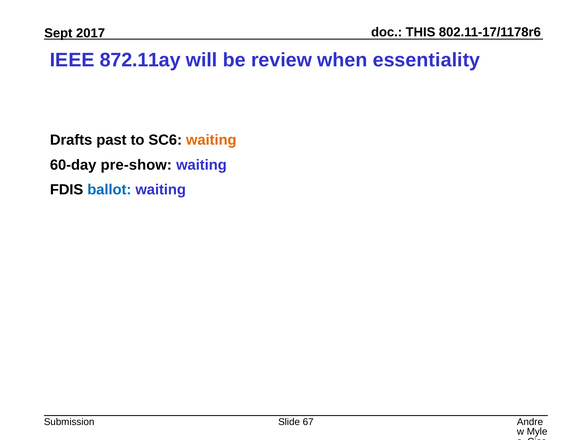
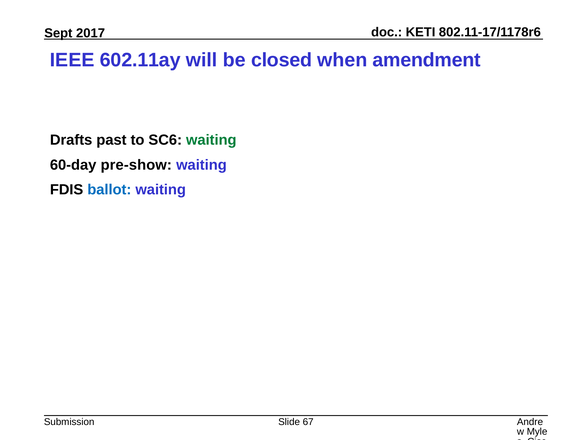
THIS: THIS -> KETI (421, 32)
872.11ay: 872.11ay -> 602.11ay (140, 60)
review: review -> closed (282, 60)
essentiality: essentiality -> amendment (427, 60)
waiting colour: orange -> green (211, 140)
